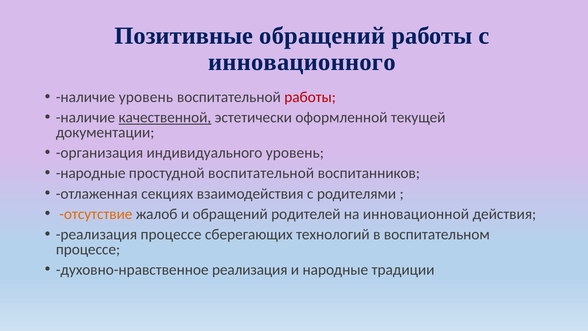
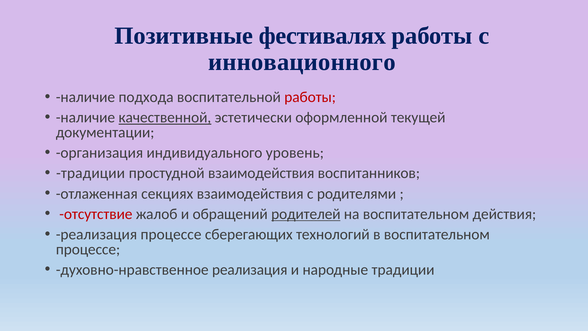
Позитивные обращений: обращений -> фестивалях (322, 36)
наличие уровень: уровень -> подхода (146, 97)
народные: народные -> традиции (91, 173)
простудной воспитательной: воспитательной -> взаимодействия (261, 173)
отсутствие colour: orange -> red (96, 214)
родителей underline: none -> present (306, 214)
на инновационной: инновационной -> воспитательном (416, 214)
